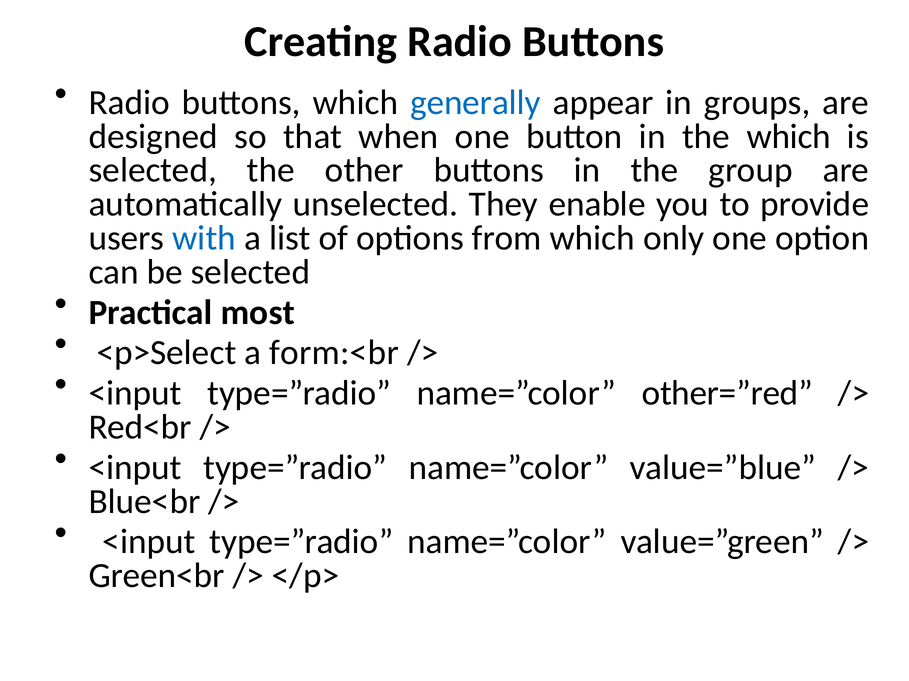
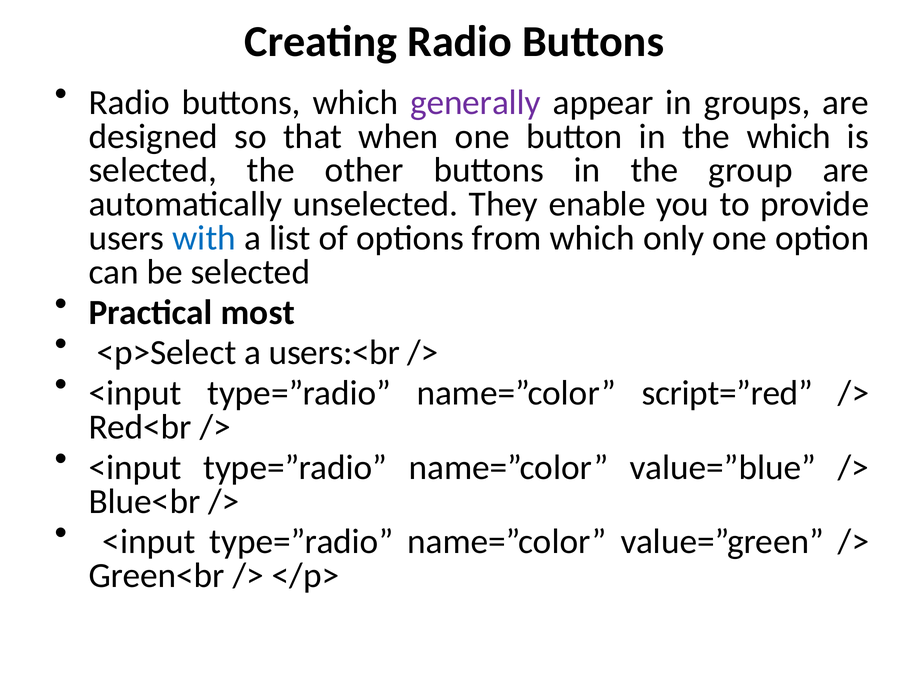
generally colour: blue -> purple (475, 103)
form:<br: form:<br -> users:<br (334, 353)
other=”red: other=”red -> script=”red (727, 394)
